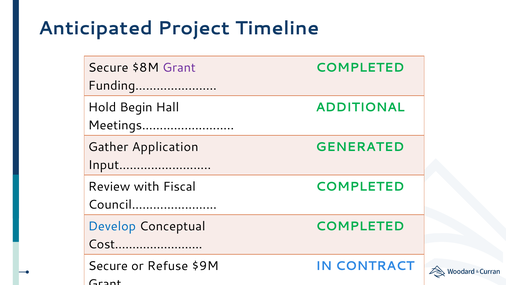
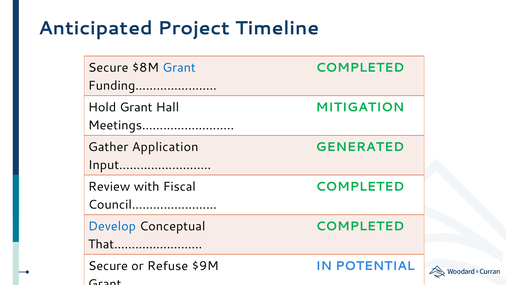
Grant colour: purple -> blue (179, 68)
Hold Begin: Begin -> Grant (136, 107)
ADDITIONAL: ADDITIONAL -> MITIGATION (360, 107)
Cost……………………: Cost…………………… -> That…………………… (145, 244)
CONTRACT: CONTRACT -> POTENTIAL (375, 266)
